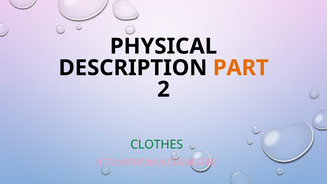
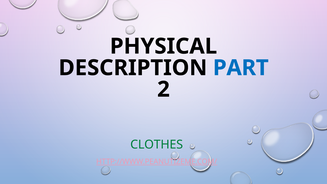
PART colour: orange -> blue (241, 68)
